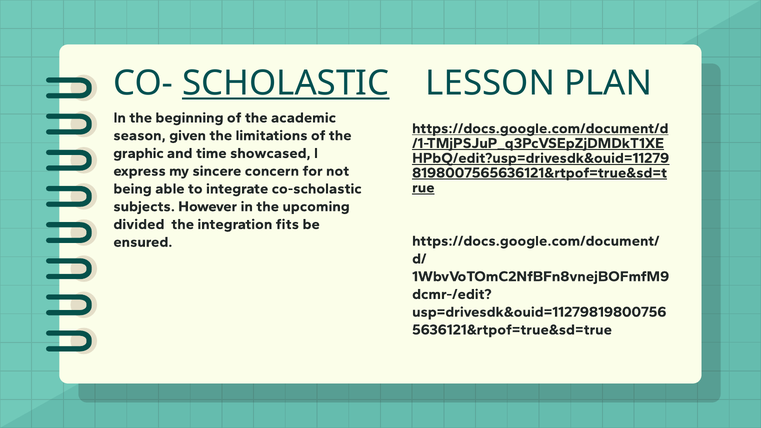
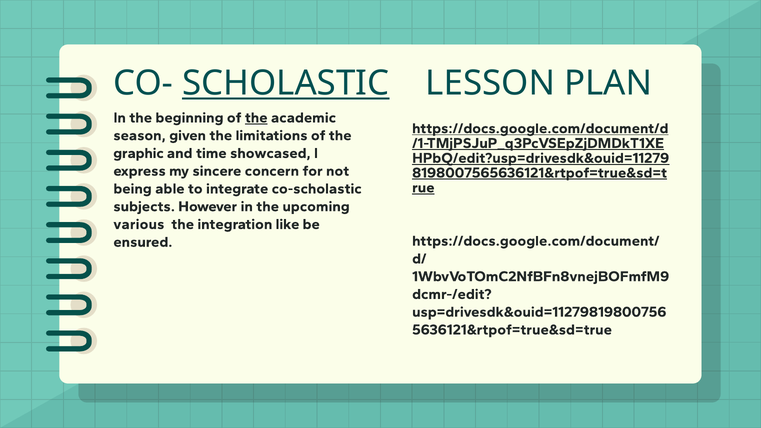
the underline: none -> present (256, 118)
divided: divided -> various (139, 224)
fits: fits -> like (288, 224)
